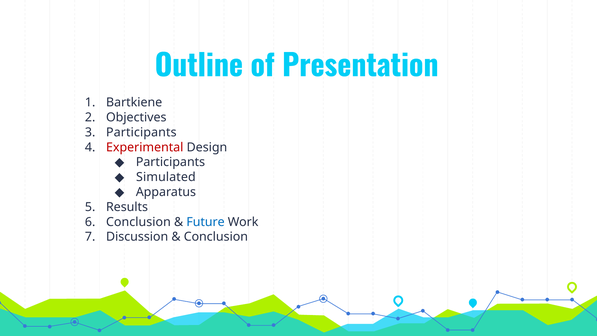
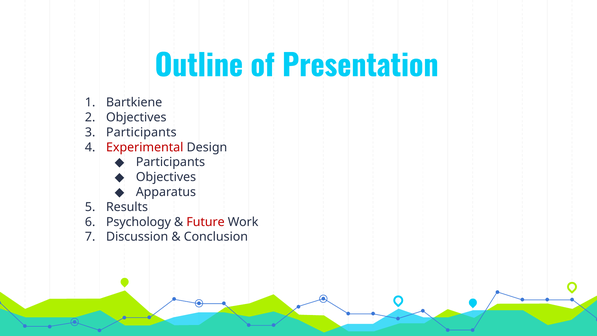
Simulated: Simulated -> Objectives (166, 177)
Conclusion: Conclusion -> Psychology (139, 222)
Future colour: blue -> red (206, 222)
